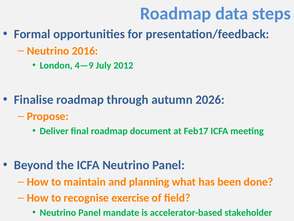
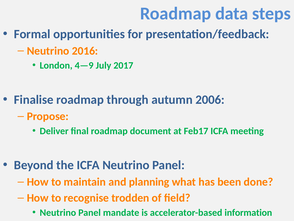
2012: 2012 -> 2017 (123, 65)
2026: 2026 -> 2006 (210, 99)
exercise: exercise -> trodden (130, 198)
stakeholder: stakeholder -> information (248, 212)
